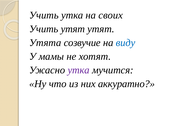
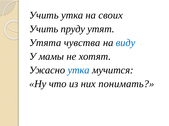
Учить утят: утят -> пруду (73, 29)
созвучие: созвучие -> чувства (82, 43)
утка colour: purple -> blue (79, 71)
аккуратно: аккуратно -> понимать (126, 84)
